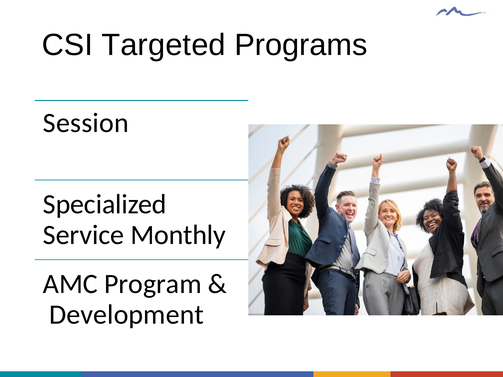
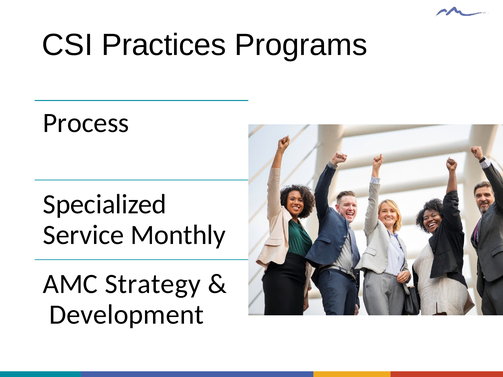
Targeted: Targeted -> Practices (164, 45)
Session: Session -> Process (86, 123)
Program: Program -> Strategy (153, 284)
